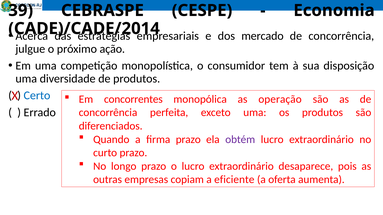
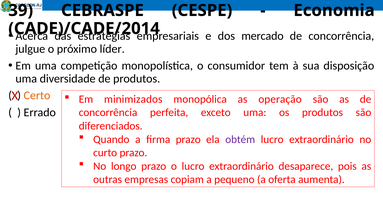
ação: ação -> líder (112, 49)
concorrentes: concorrentes -> minimizados (133, 99)
Certo colour: blue -> orange (37, 96)
eficiente: eficiente -> pequeno (234, 180)
